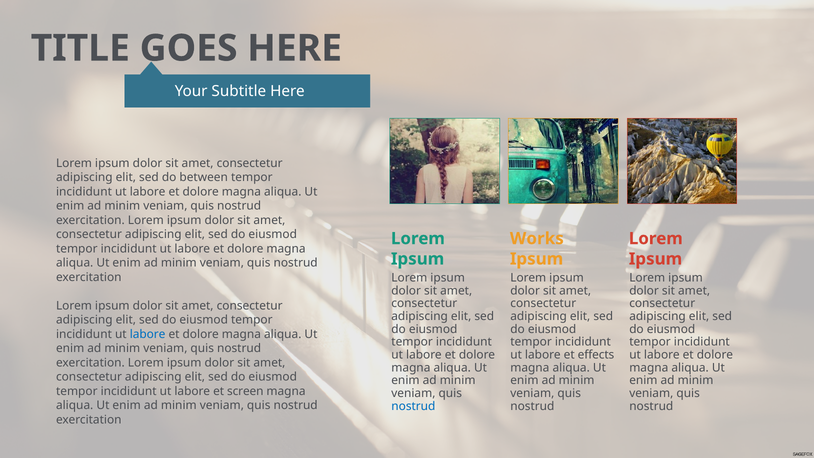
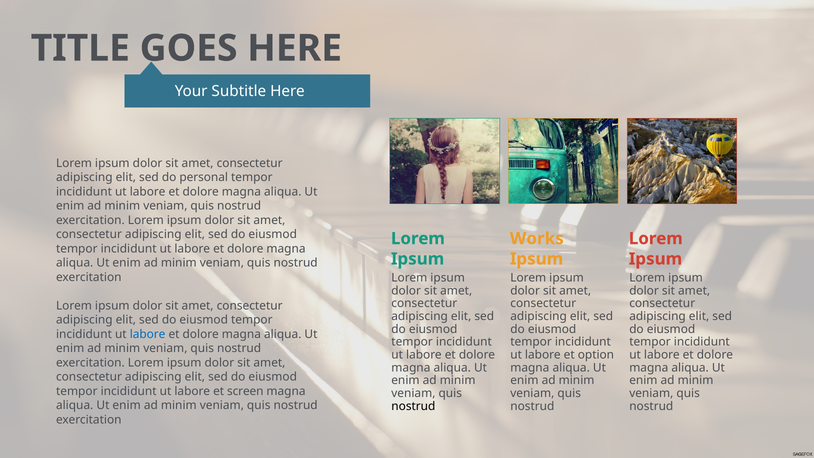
between: between -> personal (204, 177)
effects: effects -> option (596, 355)
nostrud colour: blue -> black (413, 406)
